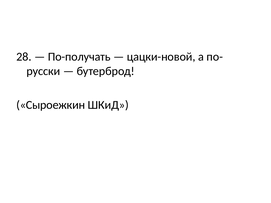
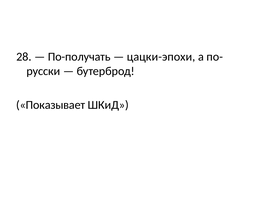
цацки-новой: цацки-новой -> цацки-эпохи (161, 57)
Сыроежкин: Сыроежкин -> Показывает (51, 105)
